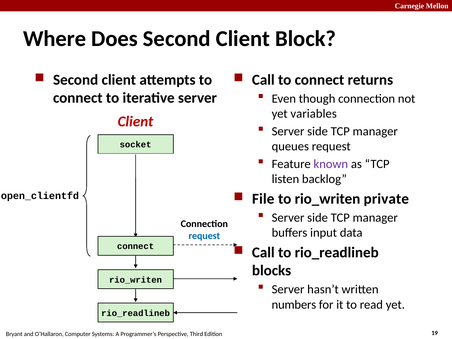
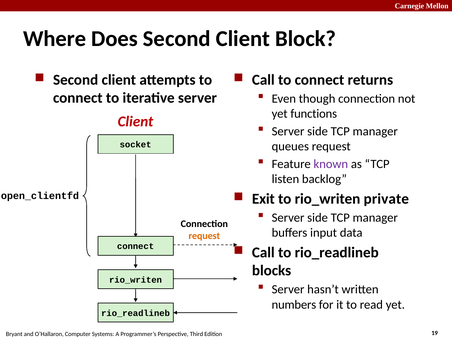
variables: variables -> functions (314, 114)
File: File -> Exit (263, 199)
request colour: blue -> orange (204, 236)
